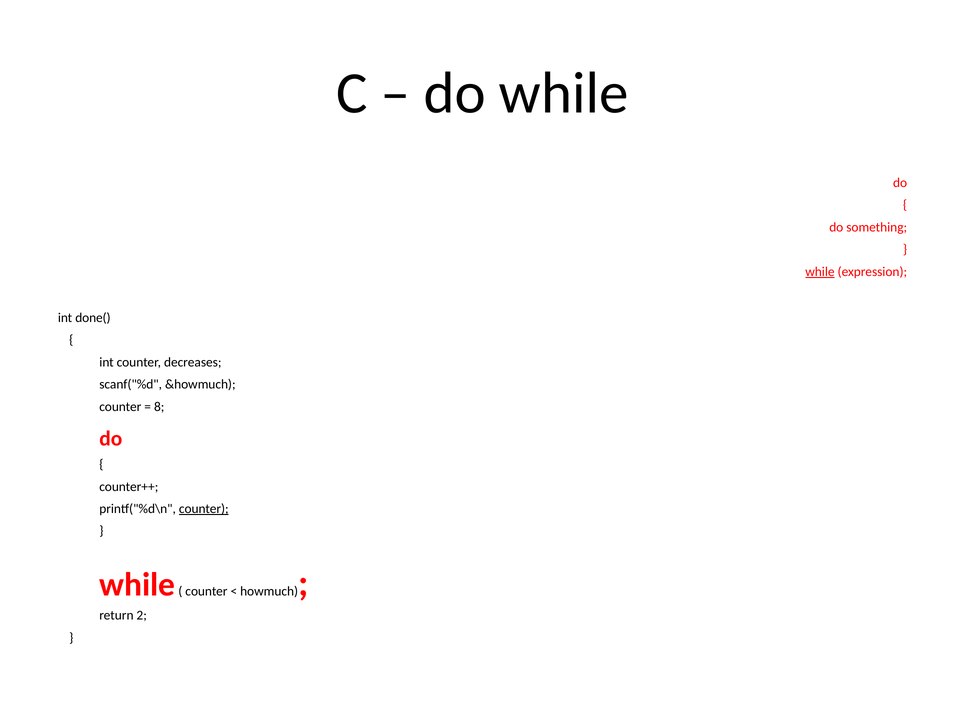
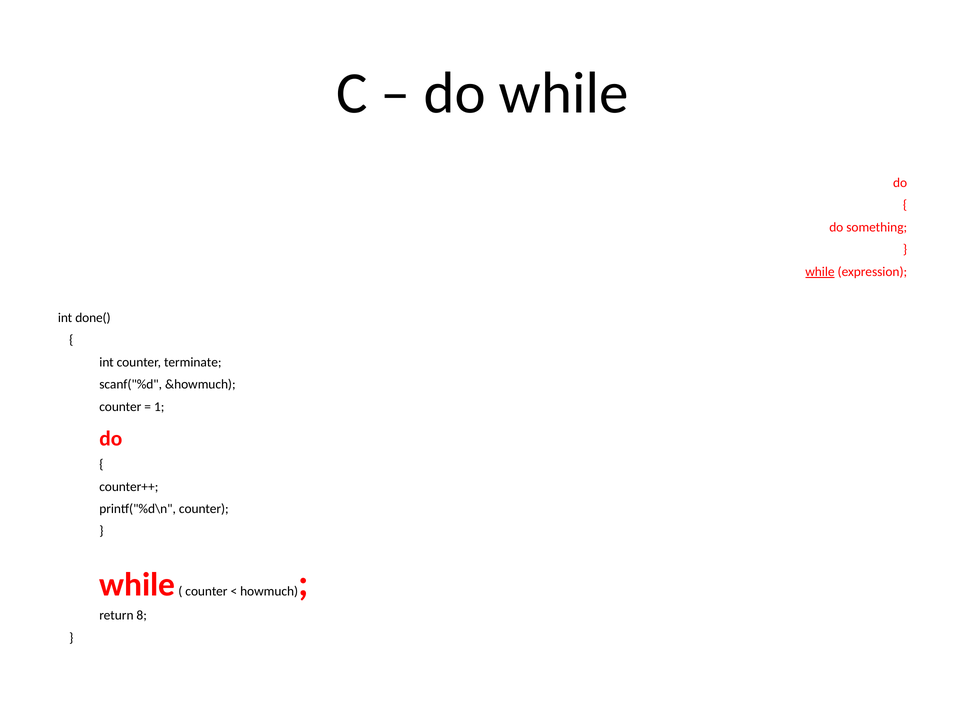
decreases: decreases -> terminate (193, 362)
8: 8 -> 1 (159, 407)
counter underline: present -> none (204, 509)
2: 2 -> 8 (142, 615)
